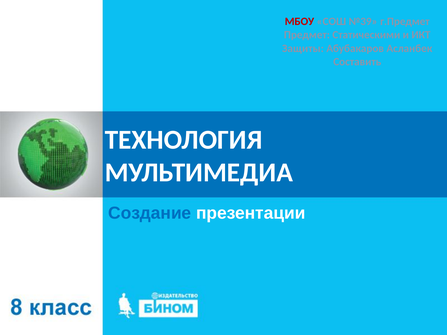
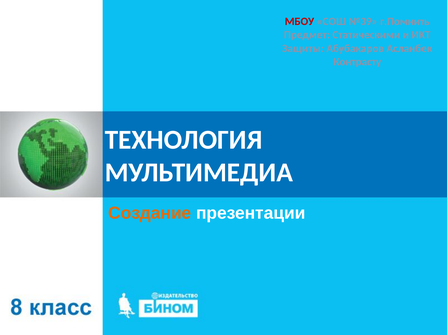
г.Предмет: г.Предмет -> г.Помнить (405, 22)
Составить: Составить -> Контрасту (357, 62)
Создание colour: blue -> orange (150, 213)
